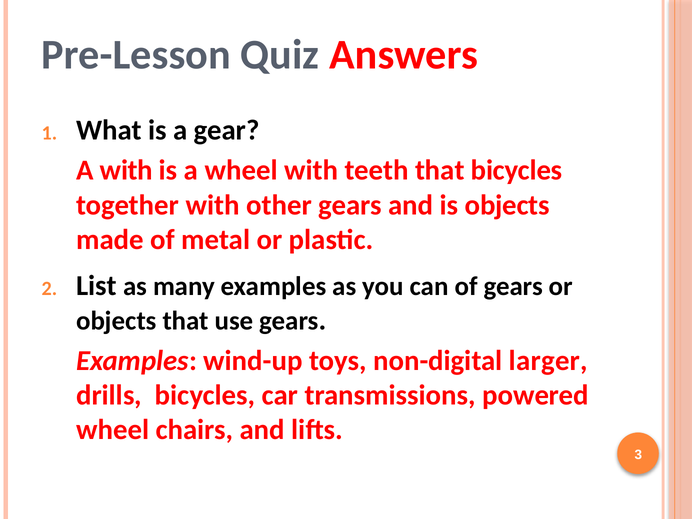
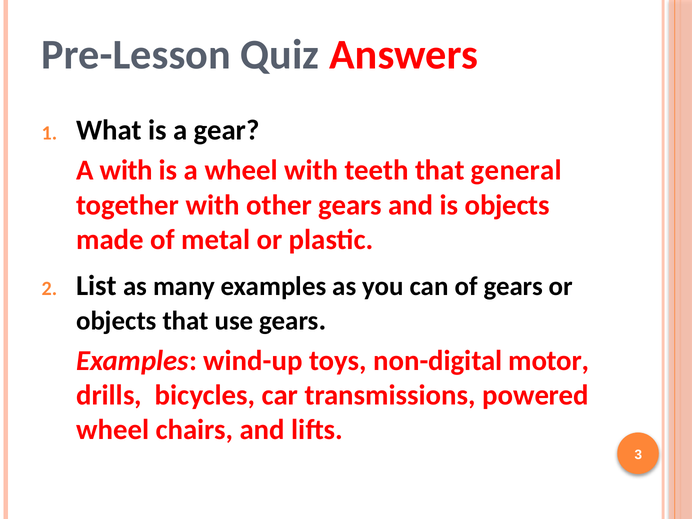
that bicycles: bicycles -> general (516, 170)
larger: larger -> motor (549, 361)
